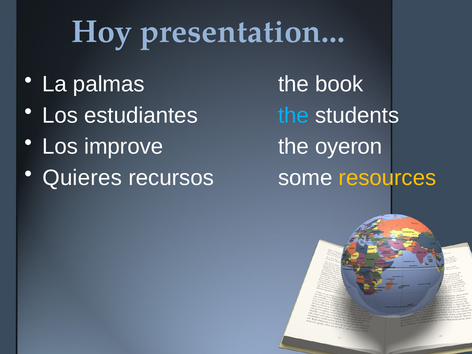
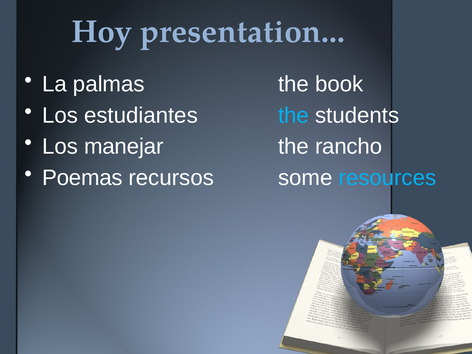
improve: improve -> manejar (124, 147)
oyeron: oyeron -> rancho (349, 147)
Quieres: Quieres -> Poemas (82, 178)
resources colour: yellow -> light blue (387, 178)
